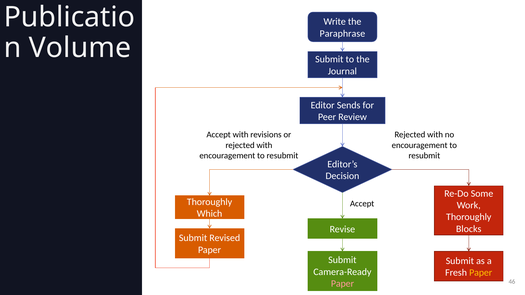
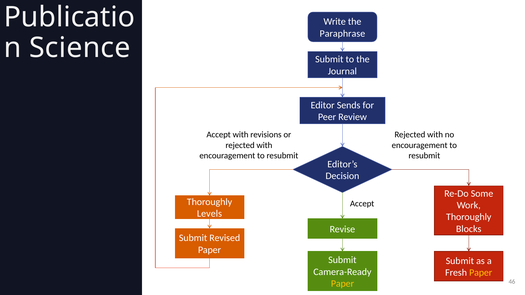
Volume: Volume -> Science (80, 48)
Which: Which -> Levels (209, 214)
Paper colour: pink -> yellow (342, 284)
